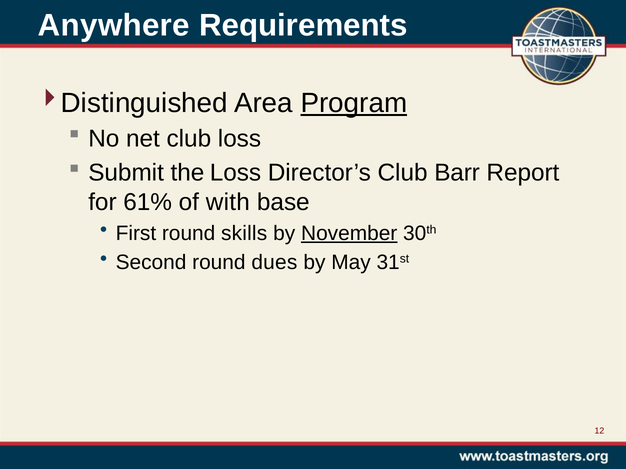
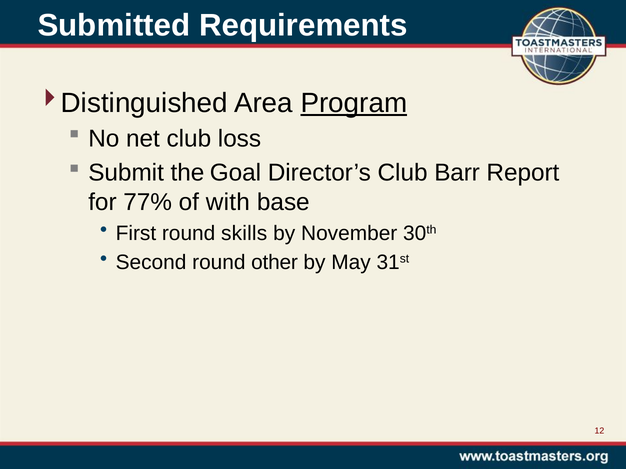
Anywhere: Anywhere -> Submitted (114, 26)
the Loss: Loss -> Goal (235, 173)
61%: 61% -> 77% (148, 202)
November underline: present -> none (349, 233)
dues: dues -> other (275, 263)
